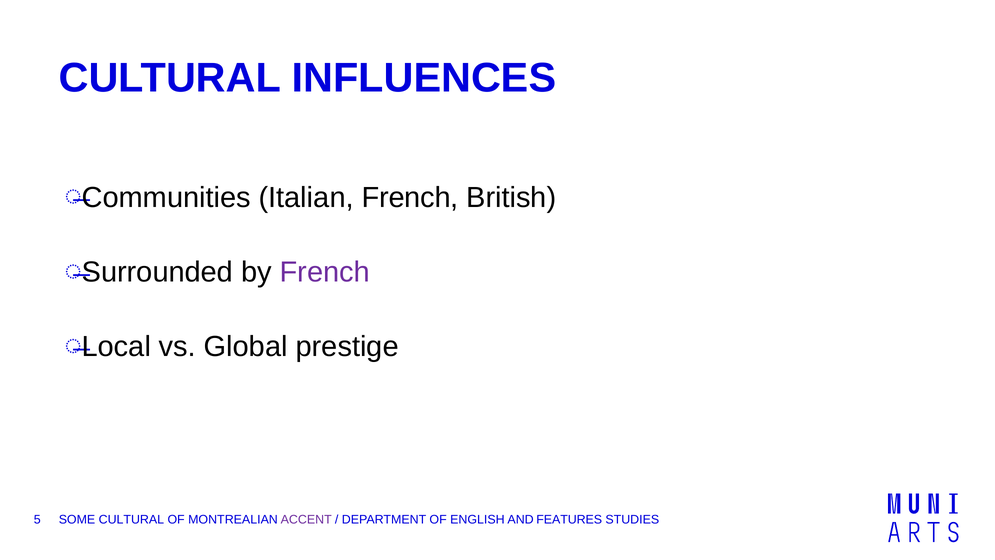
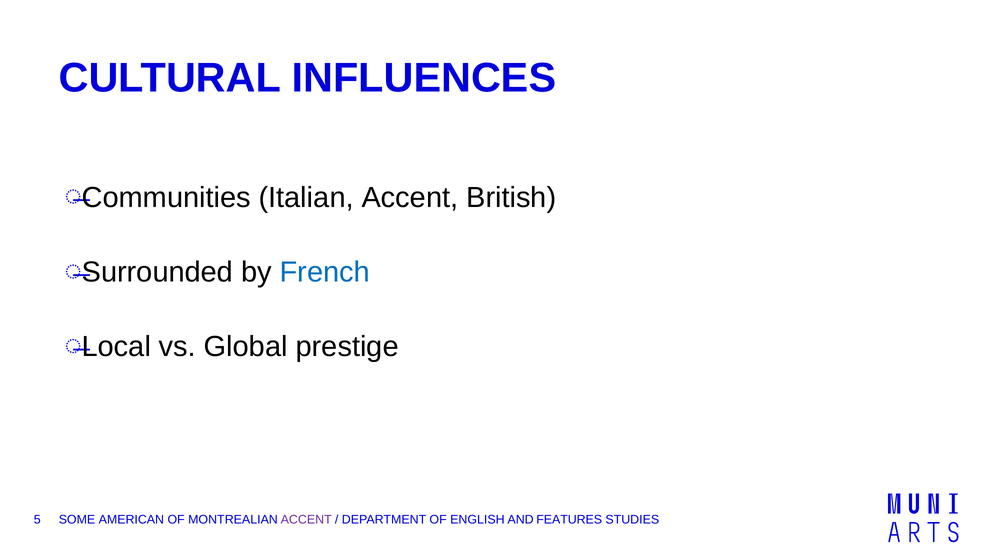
Italian French: French -> Accent (410, 197)
French colour: purple -> blue (325, 272)
SOME CULTURAL: CULTURAL -> AMERICAN (131, 519)
